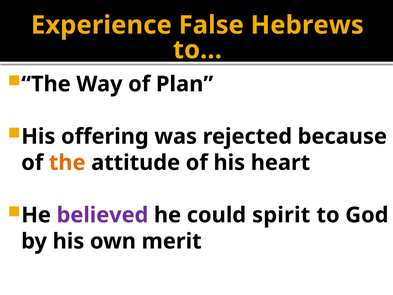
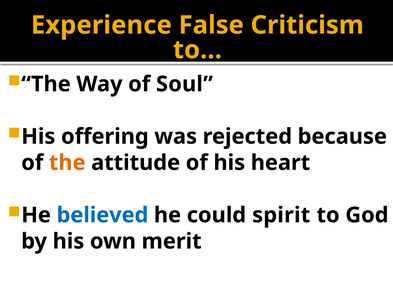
Hebrews: Hebrews -> Criticism (307, 25)
Plan: Plan -> Soul (184, 84)
believed colour: purple -> blue (102, 215)
